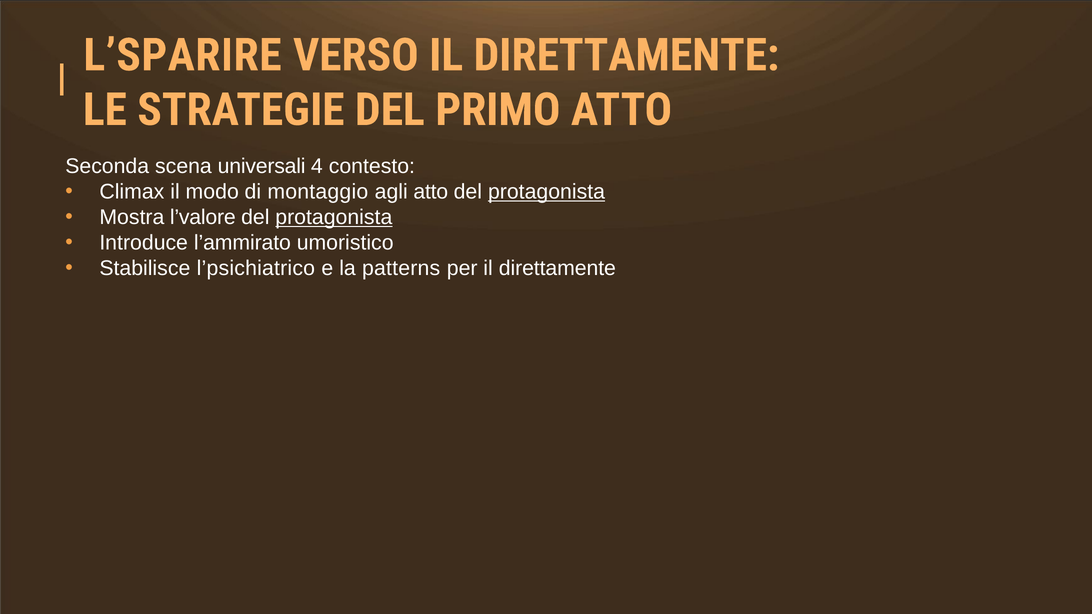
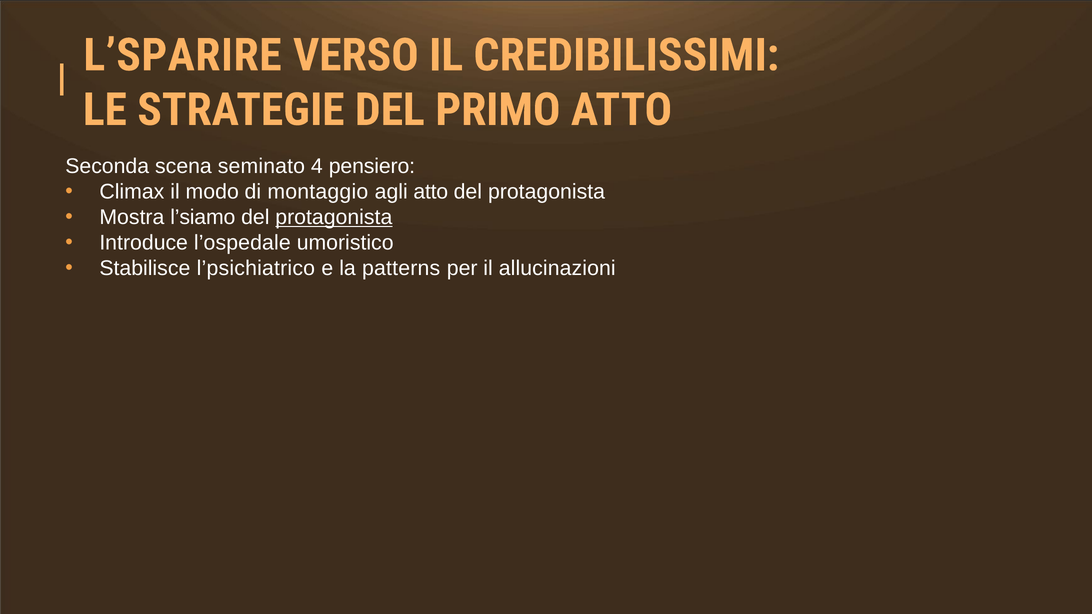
VERSO IL DIRETTAMENTE: DIRETTAMENTE -> CREDIBILISSIMI (626, 55)
universali: universali -> seminato (261, 167)
contesto: contesto -> pensiero (372, 167)
protagonista underline: present -> none (547, 192)
l’valore: l’valore -> l’siamo (203, 218)
l’ammirato: l’ammirato -> l’ospedale (242, 243)
per il direttamente: direttamente -> allucinazioni (557, 269)
